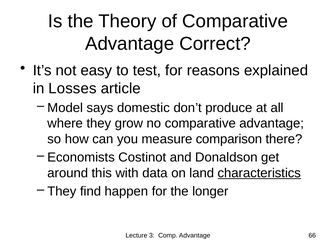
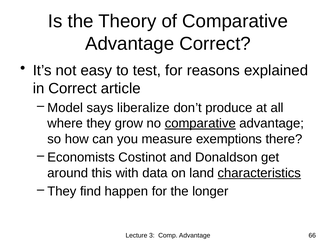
in Losses: Losses -> Correct (73, 88)
domestic: domestic -> liberalize (143, 108)
comparative underline: none -> present (200, 123)
comparison: comparison -> exemptions (229, 139)
